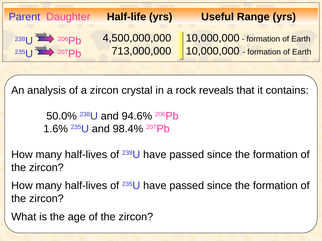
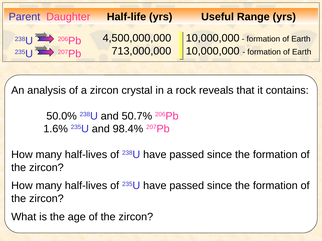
94.6%: 94.6% -> 50.7% (137, 116)
